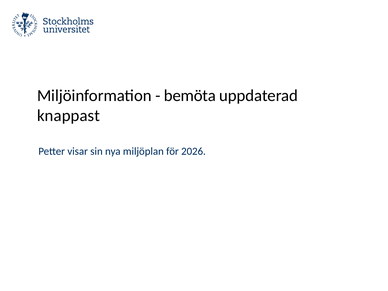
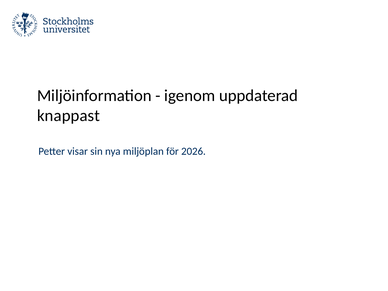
bemöta: bemöta -> igenom (190, 96)
